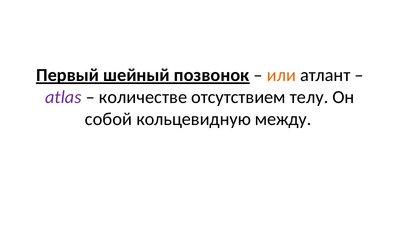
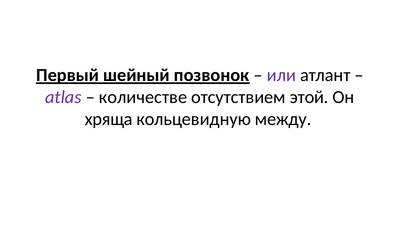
или colour: orange -> purple (282, 75)
телу: телу -> этой (309, 97)
собой: собой -> хряща (109, 119)
